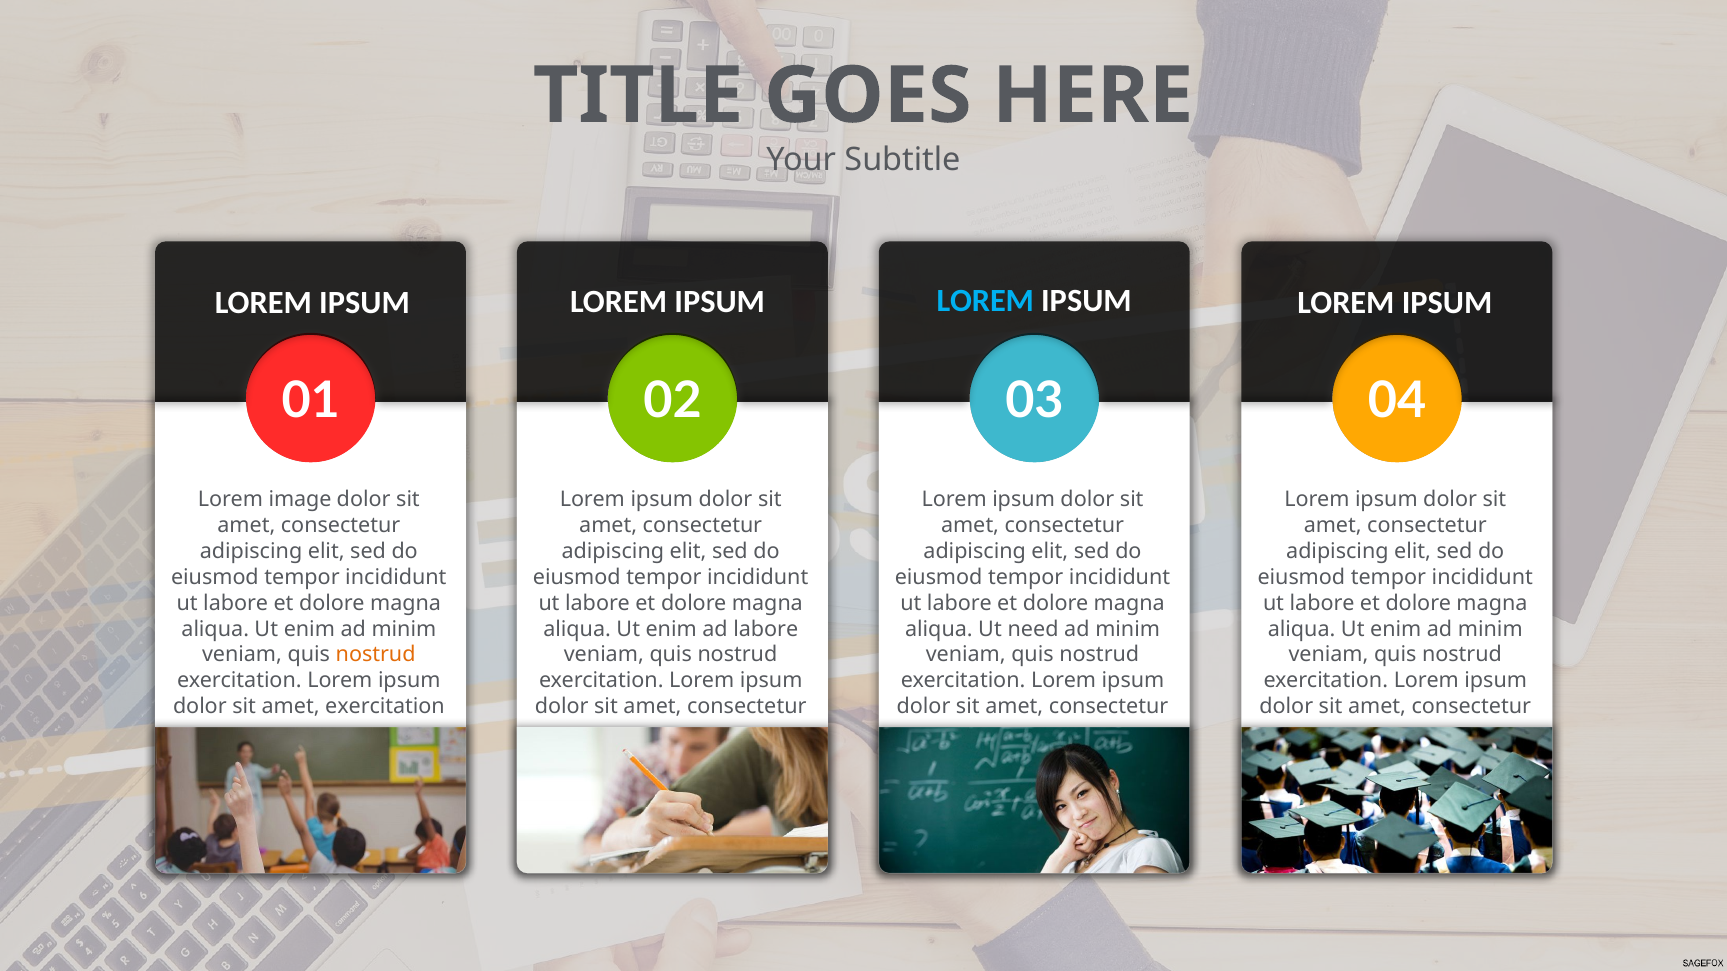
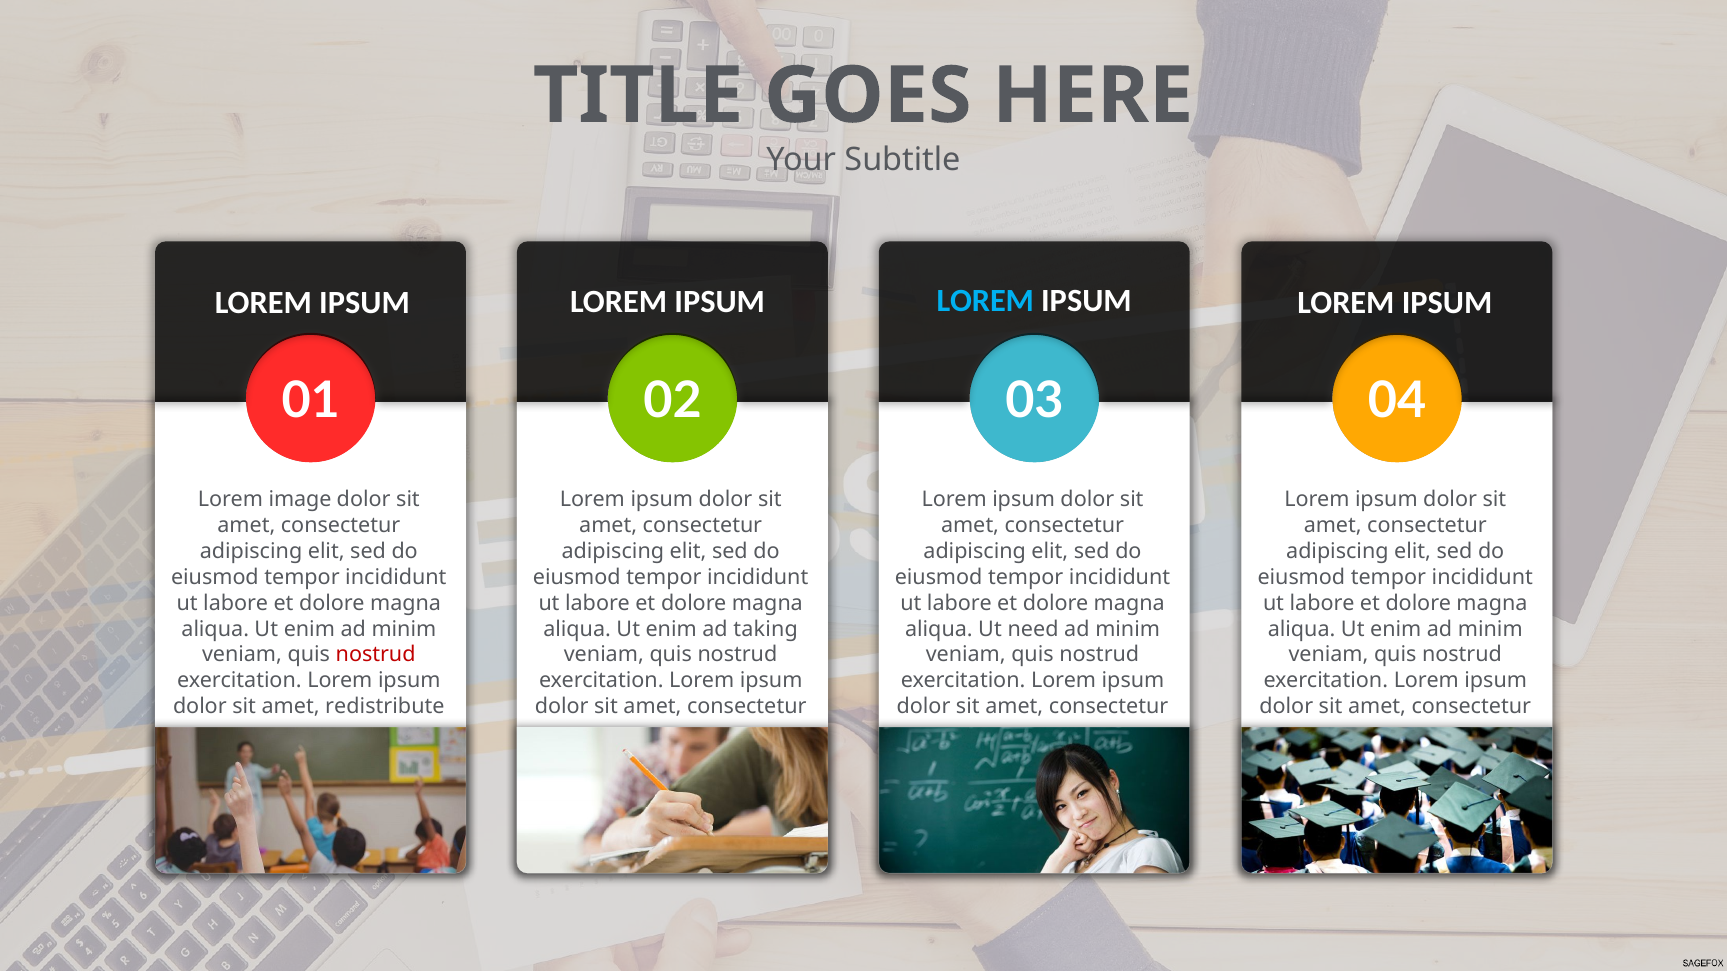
ad labore: labore -> taking (766, 629)
nostrud colour: orange -> red (376, 655)
amet exercitation: exercitation -> redistribute (385, 707)
